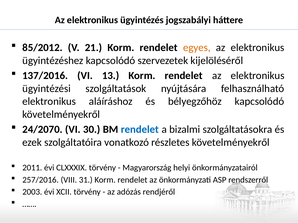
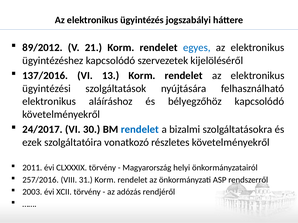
85/2012: 85/2012 -> 89/2012 (42, 48)
egyes colour: orange -> blue (197, 48)
24/2070: 24/2070 -> 24/2017 (42, 130)
